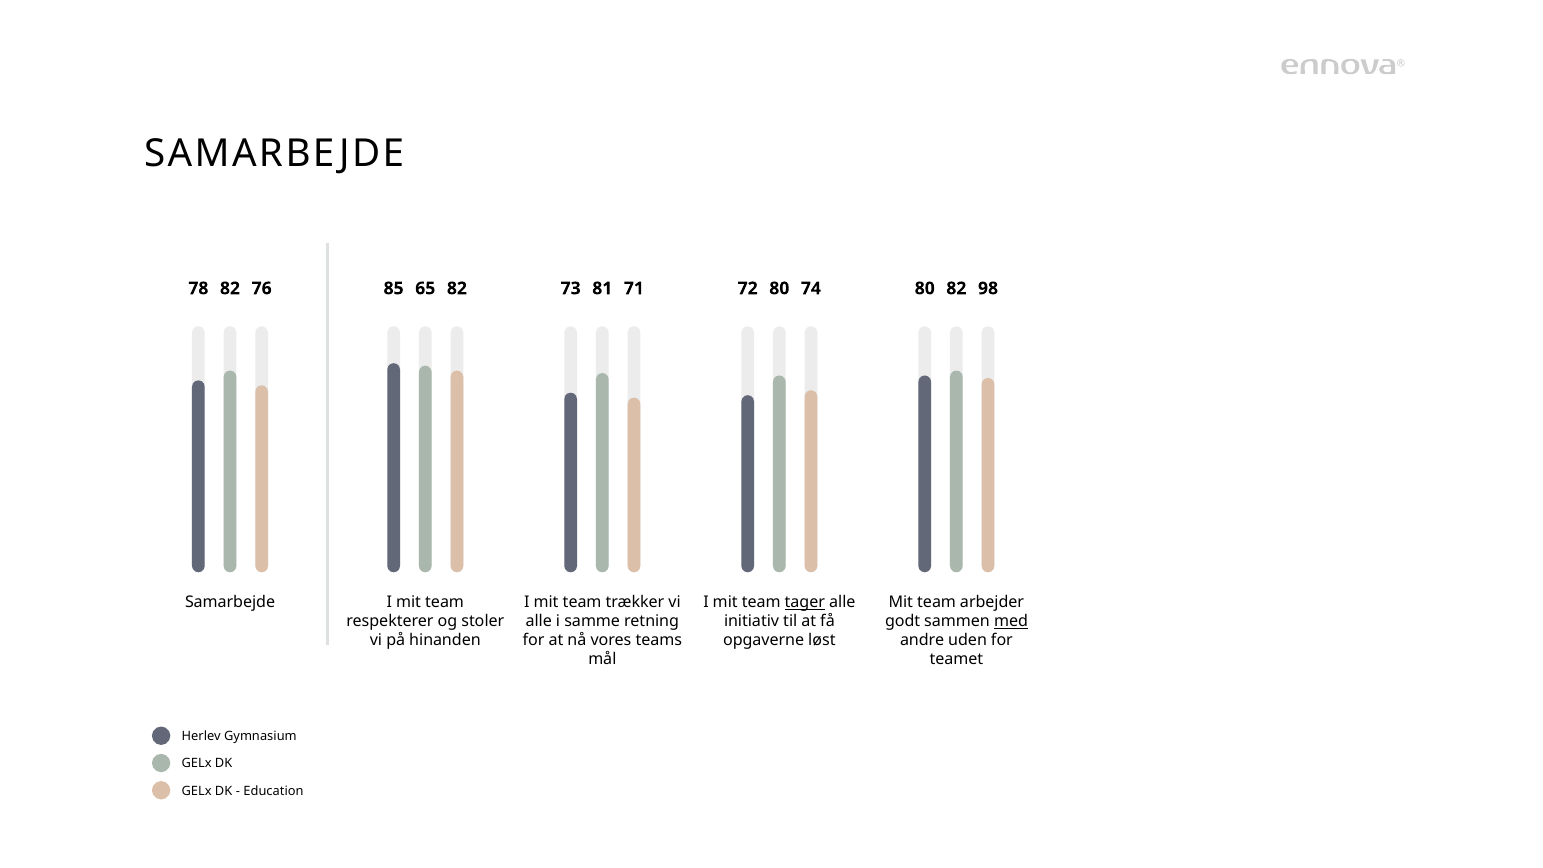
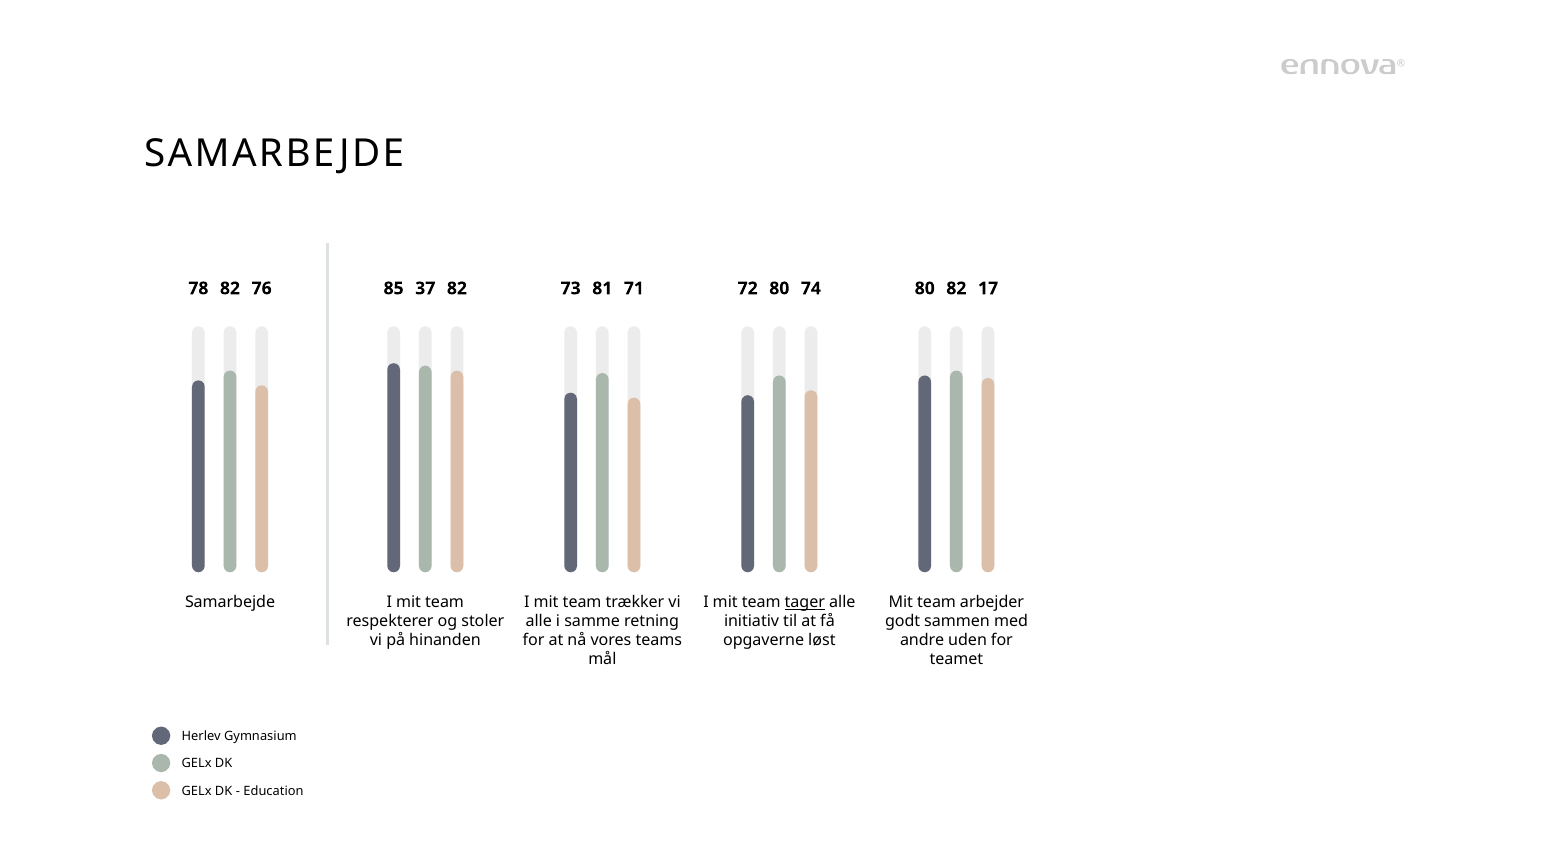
65: 65 -> 37 (425, 288)
98: 98 -> 17 (988, 288)
med underline: present -> none (1011, 621)
